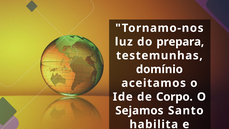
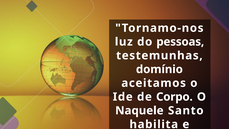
do prepara: prepara -> pessoas (180, 42)
Sejamos: Sejamos -> Naquele (139, 110)
